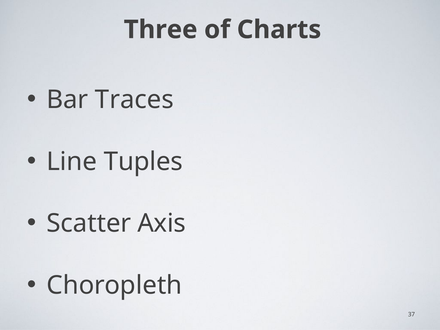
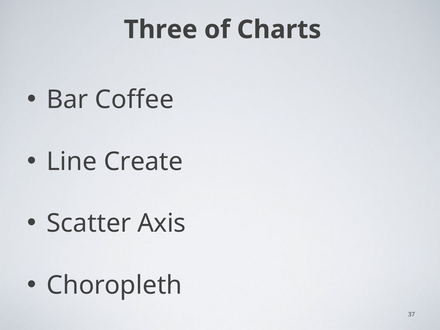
Traces: Traces -> Coffee (134, 100)
Tuples: Tuples -> Create (143, 162)
